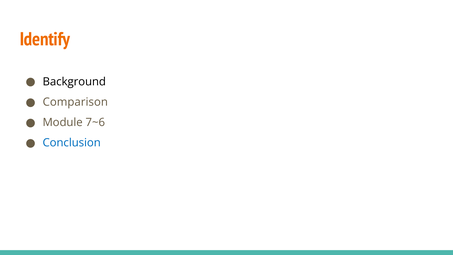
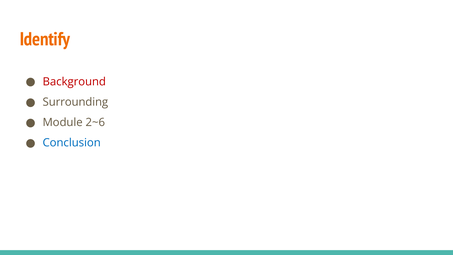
Background colour: black -> red (74, 82)
Comparison: Comparison -> Surrounding (75, 102)
7~6: 7~6 -> 2~6 (95, 122)
